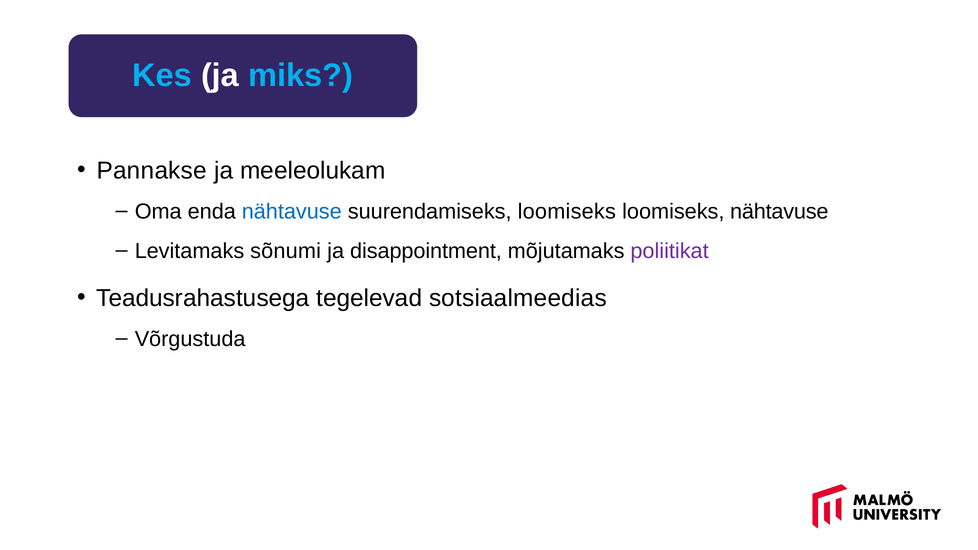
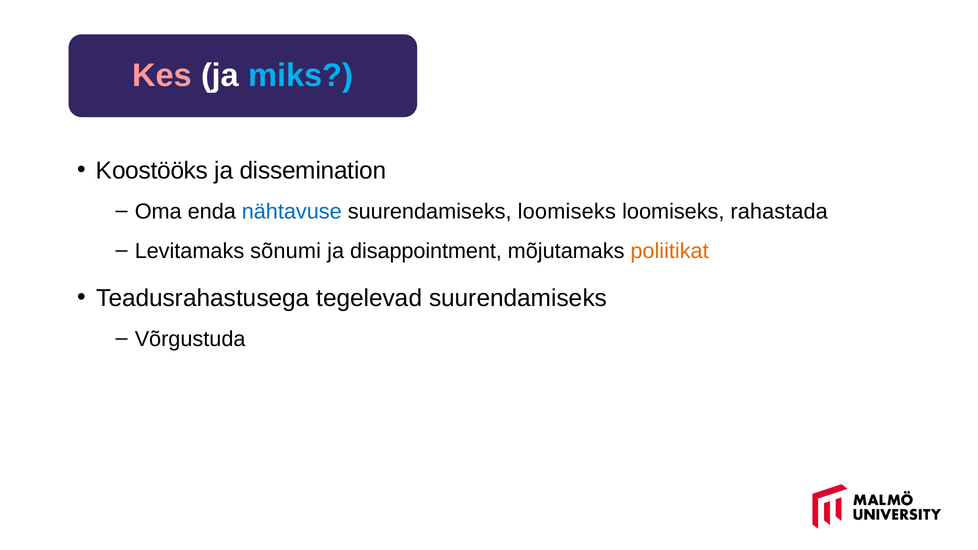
Kes colour: light blue -> pink (162, 76)
Pannakse: Pannakse -> Koostööks (152, 171)
meeleolukam: meeleolukam -> dissemination (313, 171)
loomiseks nähtavuse: nähtavuse -> rahastada (779, 212)
poliitikat colour: purple -> orange (670, 251)
tegelevad sotsiaalmeedias: sotsiaalmeedias -> suurendamiseks (518, 298)
